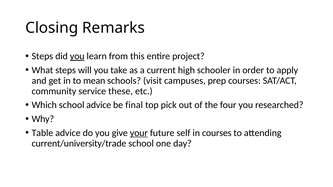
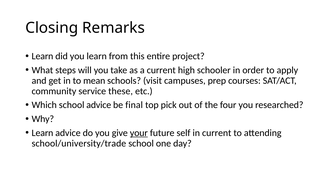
Steps: Steps -> Learn (42, 56)
you underline: present -> none (77, 56)
Table: Table -> Learn (42, 133)
in courses: courses -> current (217, 133)
current/university/trade: current/university/trade -> school/university/trade (79, 144)
